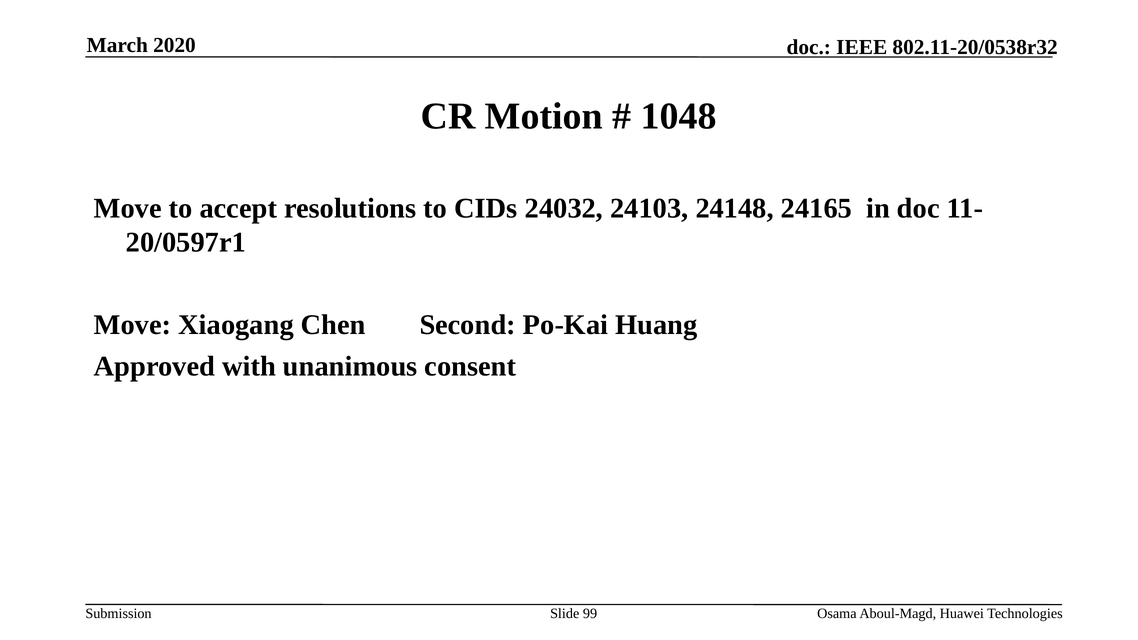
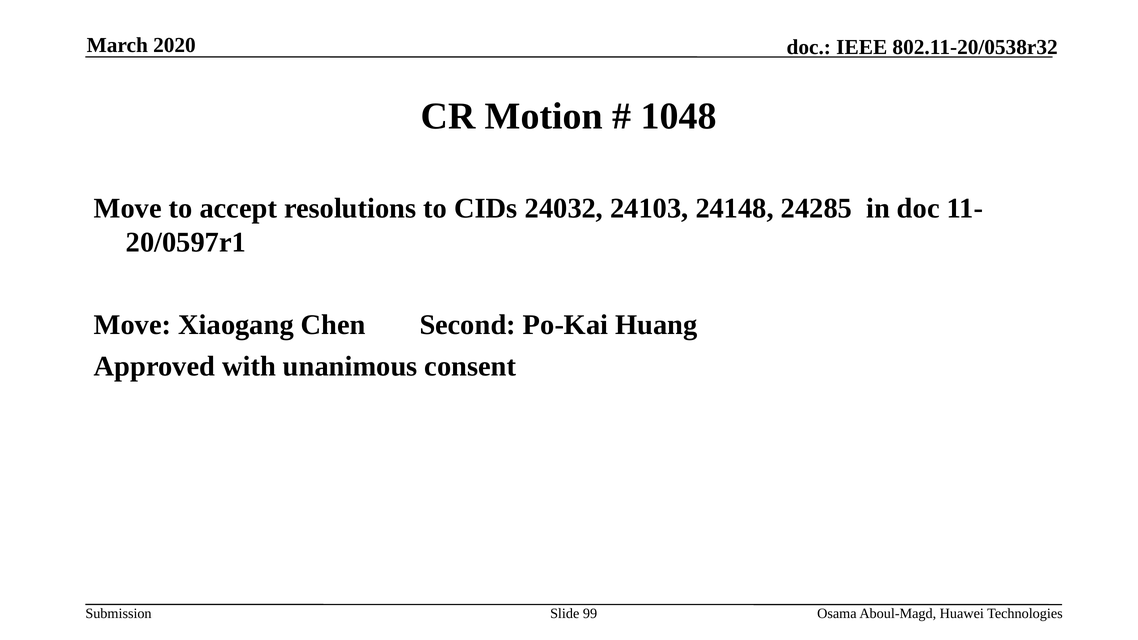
24165: 24165 -> 24285 (816, 208)
